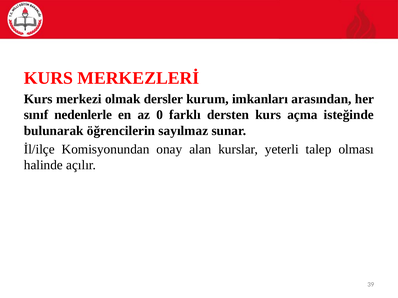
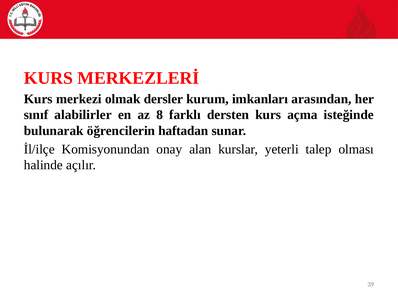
nedenlerle: nedenlerle -> alabilirler (83, 115)
0: 0 -> 8 (160, 115)
sayılmaz: sayılmaz -> haftadan (183, 131)
